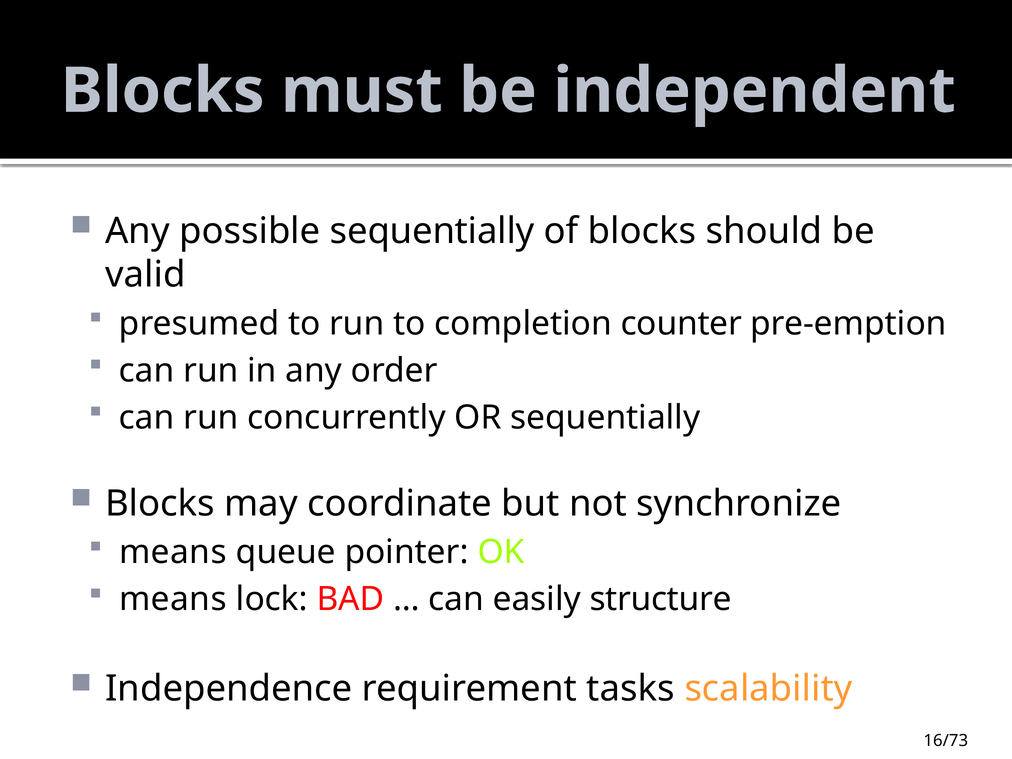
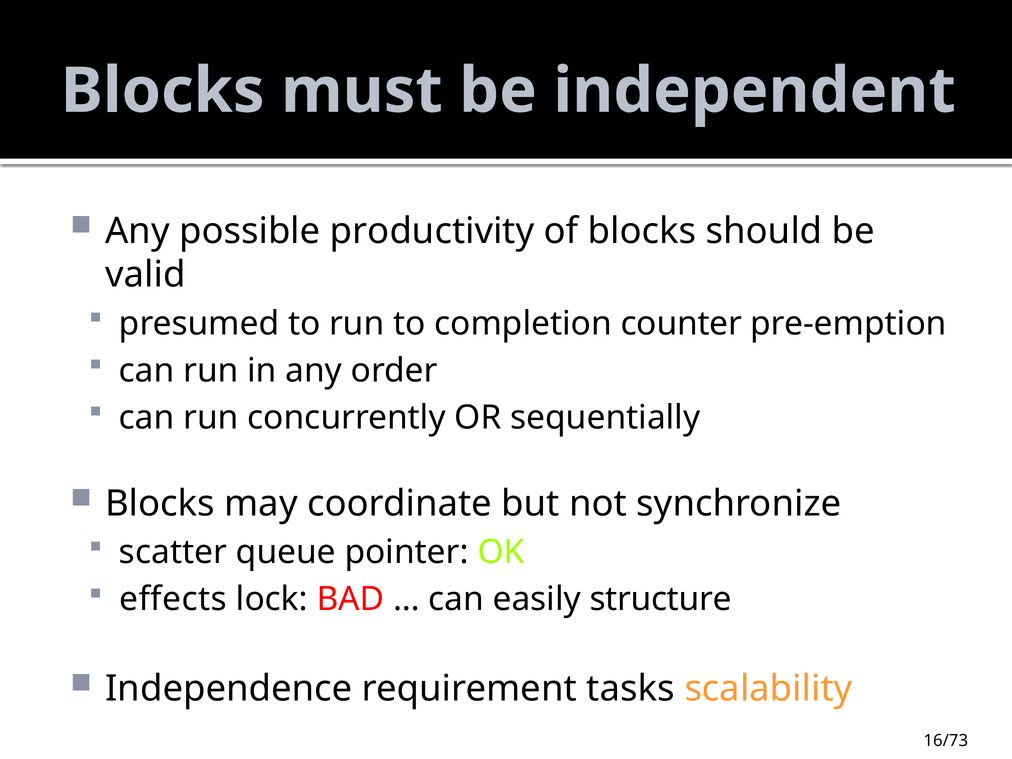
possible sequentially: sequentially -> productivity (432, 231)
means: means -> scatter (173, 552)
means: means -> effects (173, 599)
